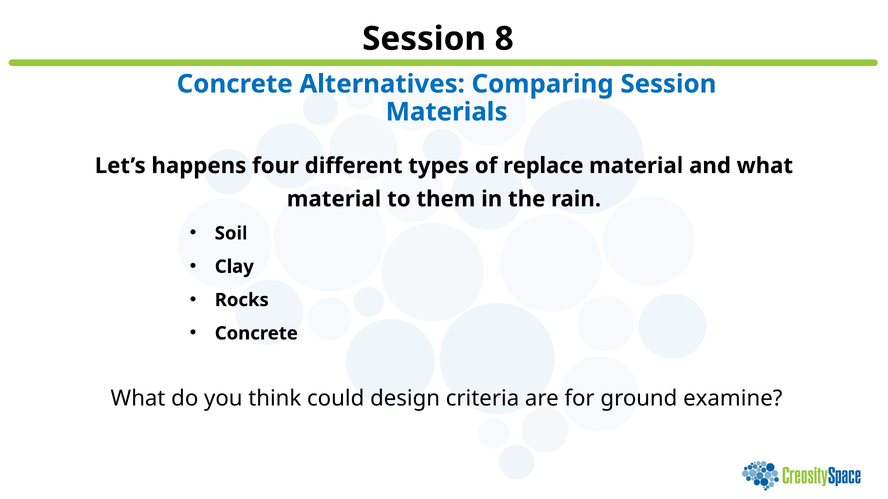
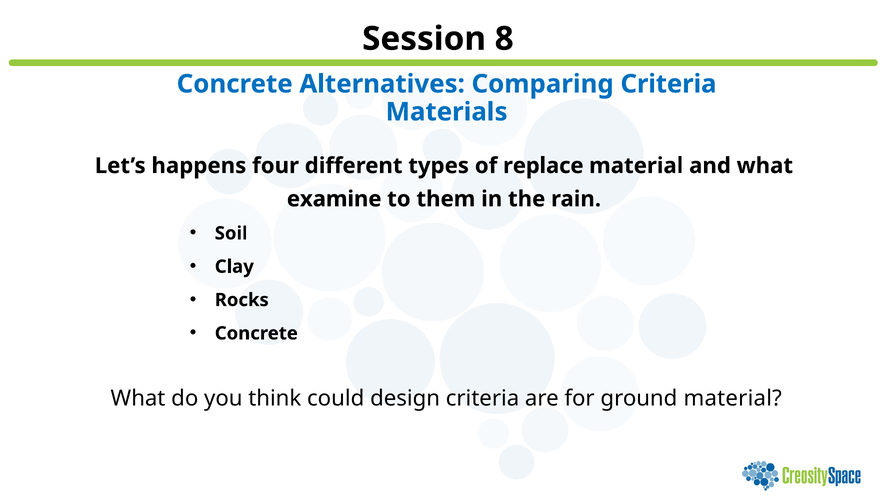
Comparing Session: Session -> Criteria (668, 84)
material: material -> examine (334, 199)
ground examine: examine -> material (733, 399)
